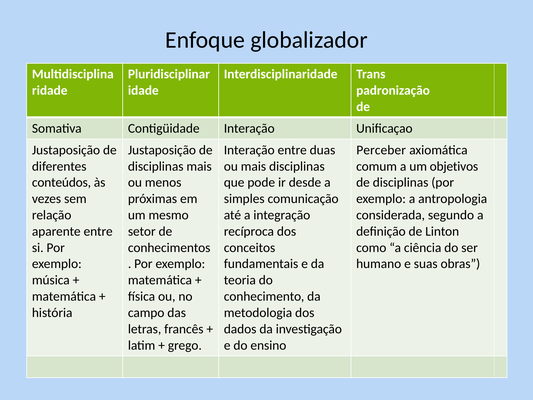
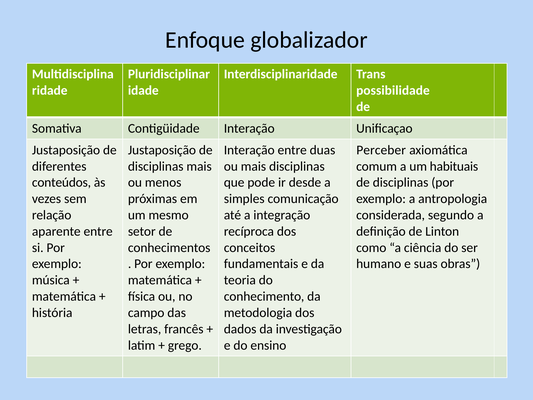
padronização: padronização -> possibilidade (393, 90)
objetivos: objetivos -> habituais (454, 166)
